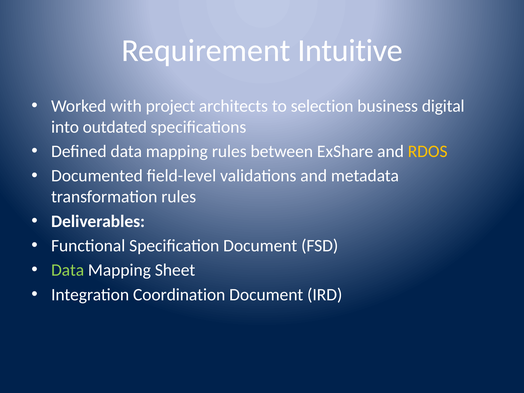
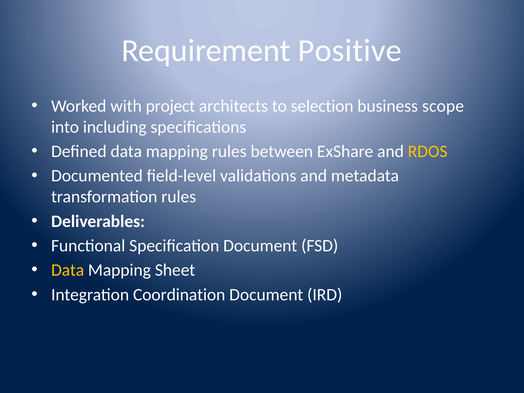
Intuitive: Intuitive -> Positive (350, 51)
digital: digital -> scope (443, 106)
outdated: outdated -> including (115, 127)
Data colour: light green -> yellow (68, 270)
